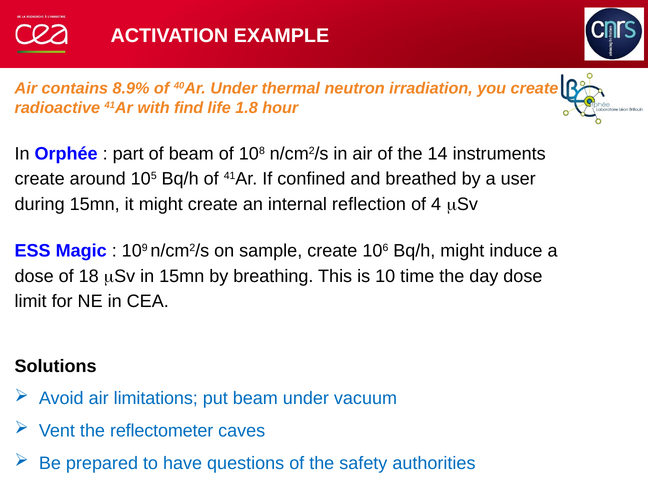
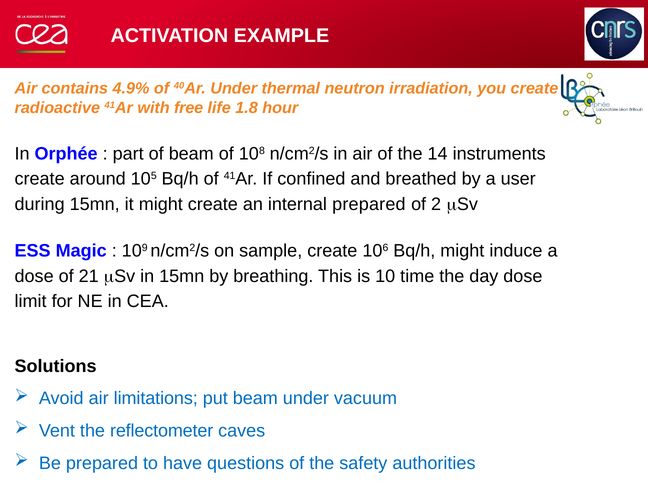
8.9%: 8.9% -> 4.9% (131, 88)
find: find -> free (189, 108)
internal reflection: reflection -> prepared (369, 204)
4: 4 -> 2 (436, 204)
18: 18 -> 21 (89, 276)
